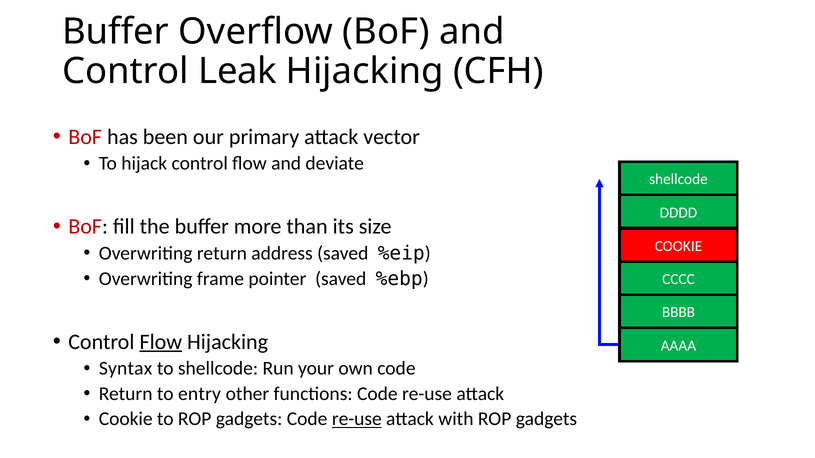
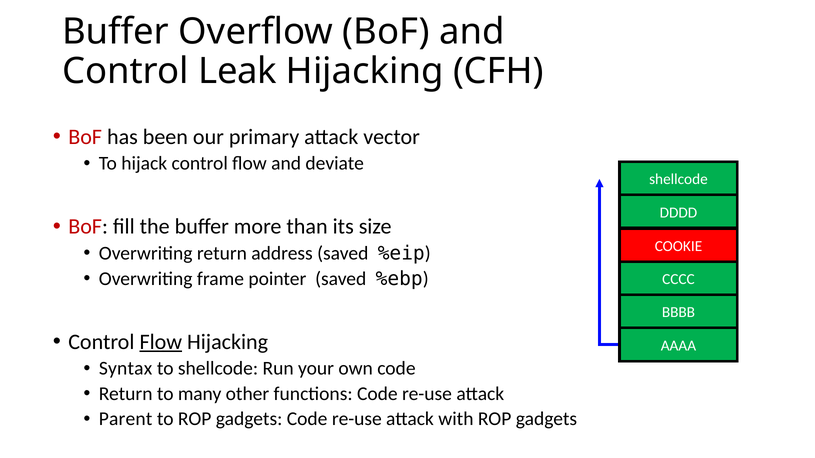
entry: entry -> many (200, 394)
Cookie: Cookie -> Parent (126, 419)
re-use underline: present -> none (357, 419)
